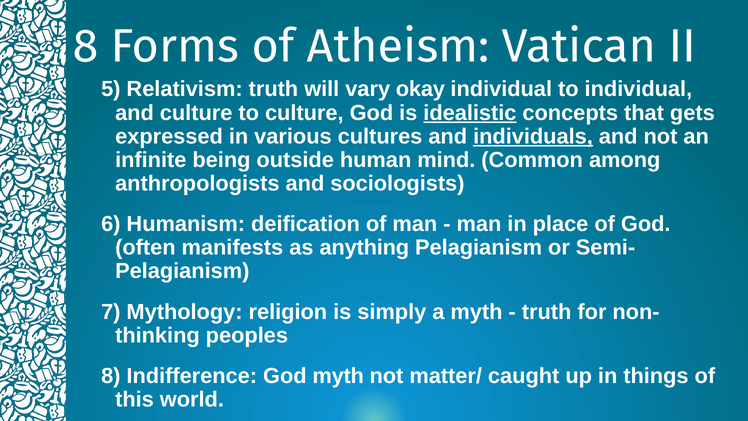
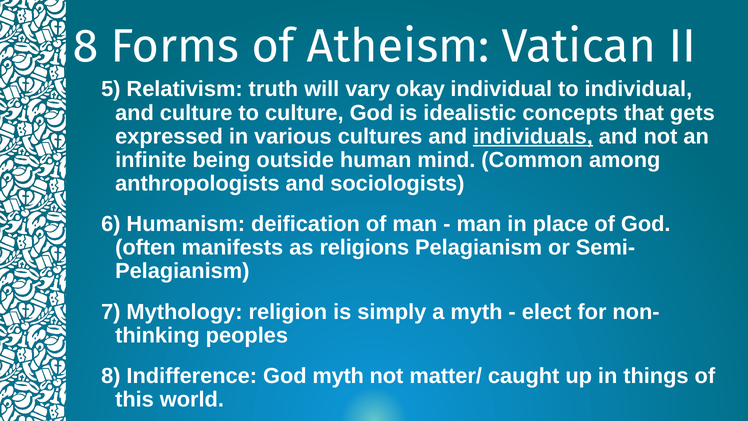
idealistic underline: present -> none (470, 113)
anything: anything -> religions (364, 247)
truth: truth -> elect (547, 312)
